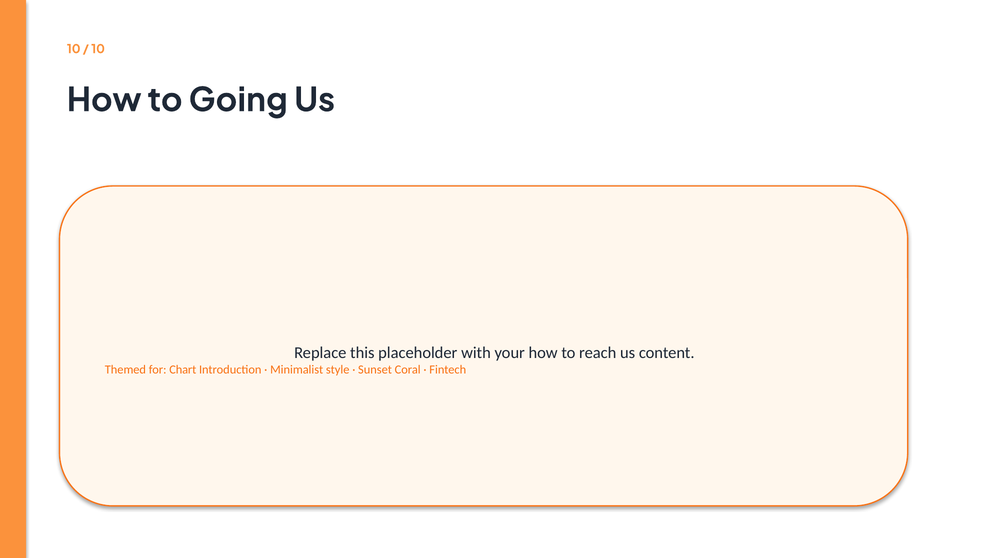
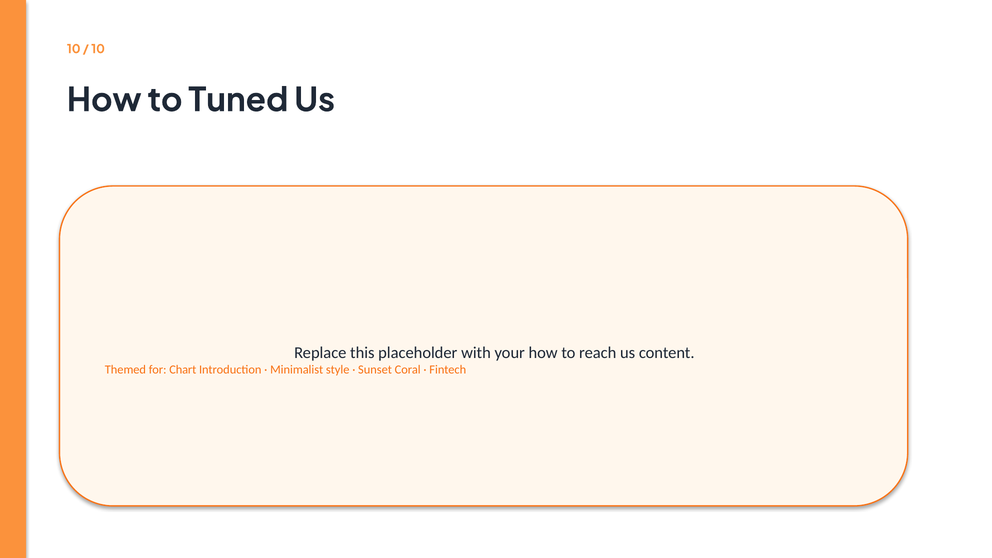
Going: Going -> Tuned (238, 100)
